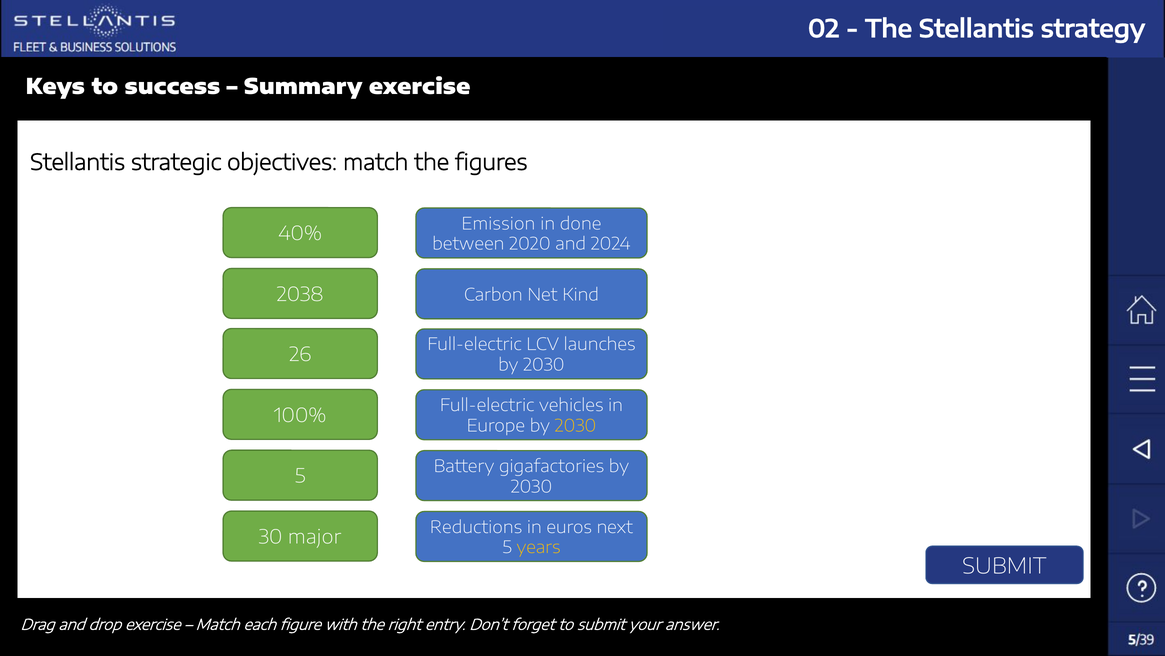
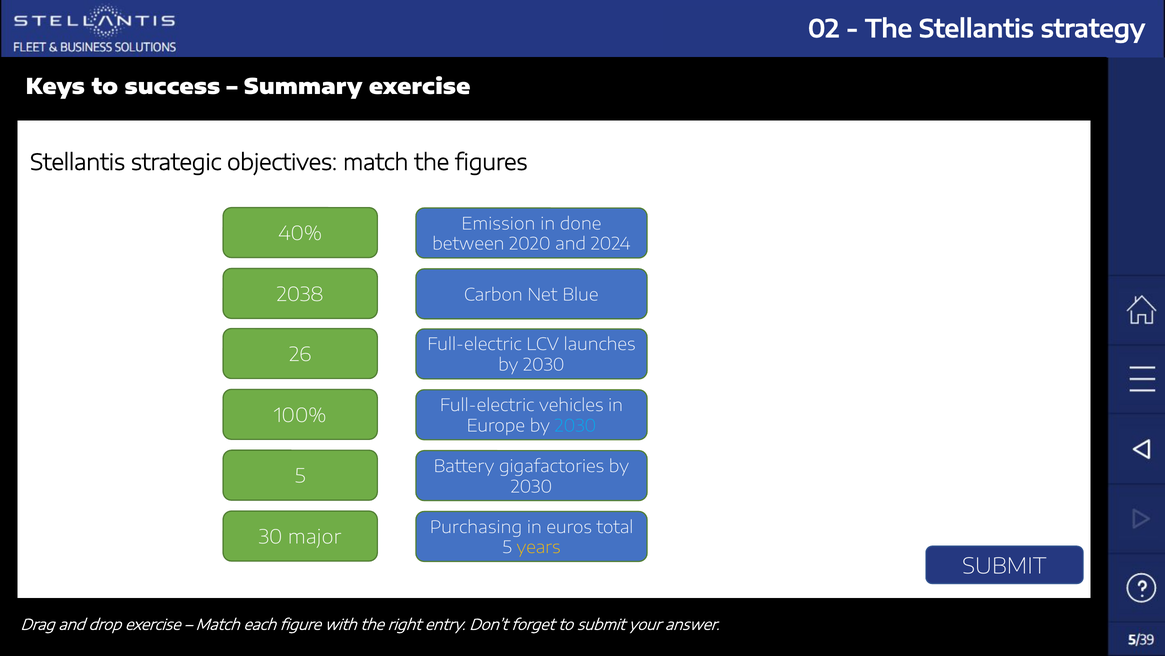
Kind: Kind -> Blue (580, 295)
2030 colour: yellow -> light blue (575, 426)
Reductions: Reductions -> Purchasing (476, 527)
next: next -> total (615, 527)
